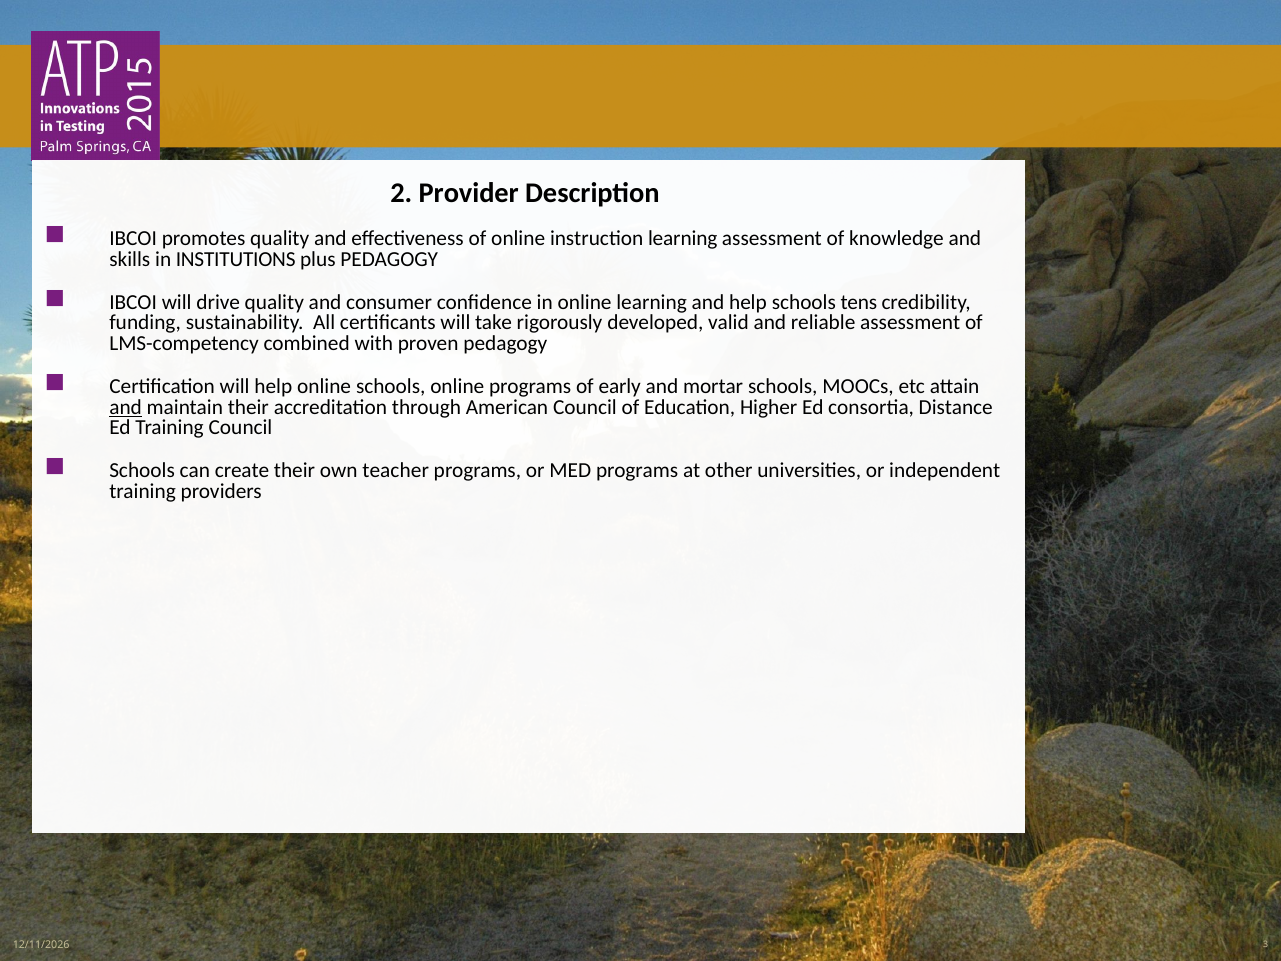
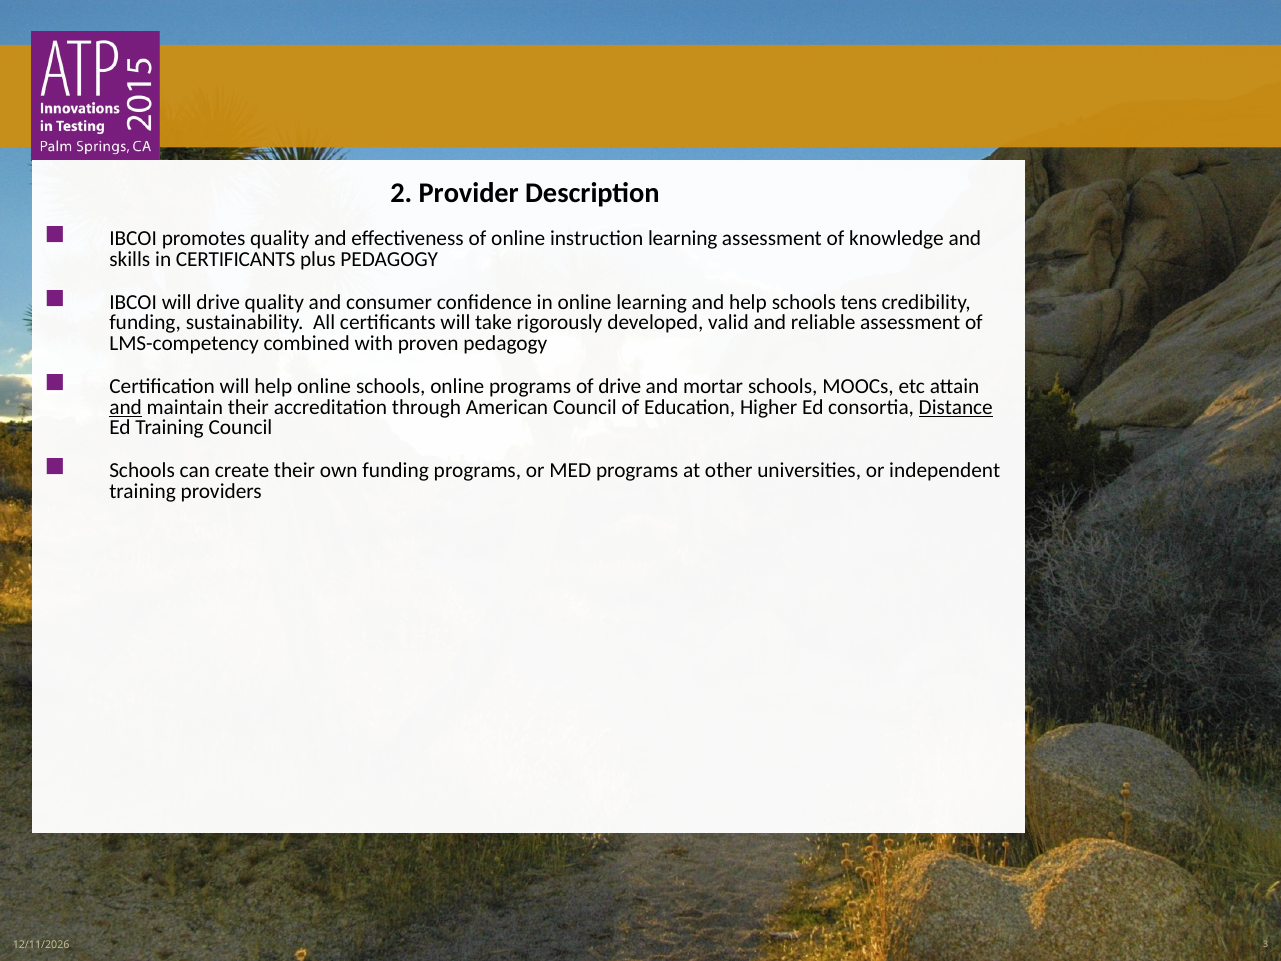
in INSTITUTIONS: INSTITUTIONS -> CERTIFICANTS (236, 259)
of early: early -> drive (620, 386)
Distance underline: none -> present (956, 407)
own teacher: teacher -> funding (396, 471)
